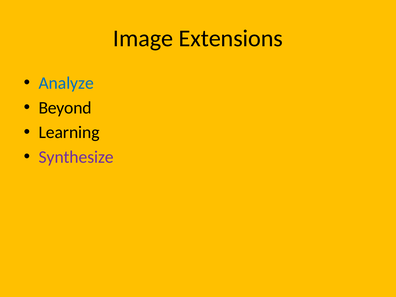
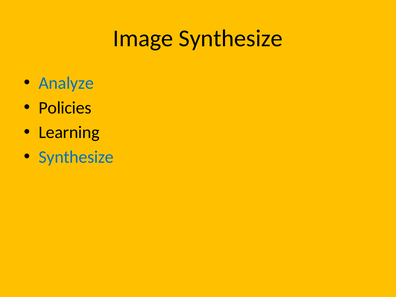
Image Extensions: Extensions -> Synthesize (231, 38)
Beyond: Beyond -> Policies (65, 108)
Synthesize colour: purple -> blue (76, 157)
